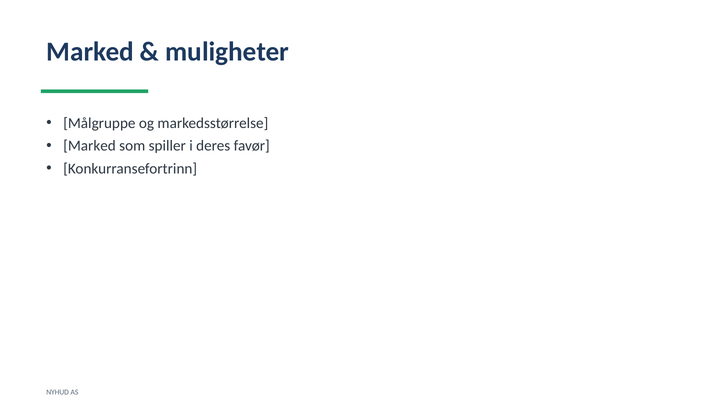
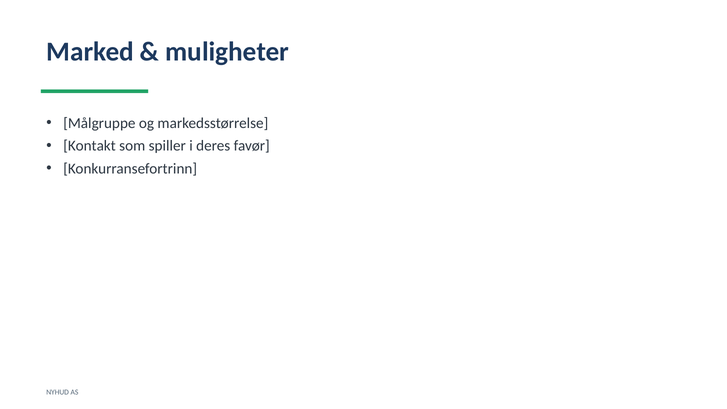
Marked: Marked -> Kontakt (90, 146)
